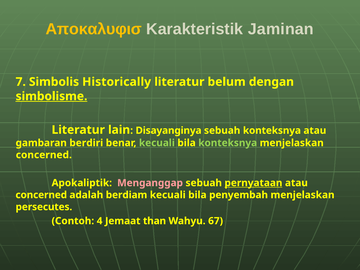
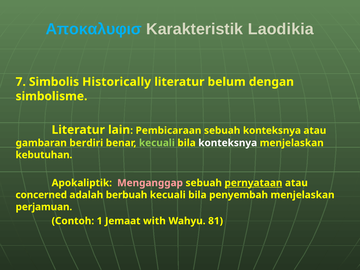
Αποκαλυφισ colour: yellow -> light blue (94, 29)
Jaminan: Jaminan -> Laodikia (281, 29)
simbolisme underline: present -> none (51, 96)
Disayanginya: Disayanginya -> Pembicaraan (168, 130)
konteksnya colour: light green -> white (228, 143)
concerned: concerned -> kebutuhan (44, 155)
berdiam: berdiam -> berbuah (127, 195)
persecutes: persecutes -> perjamuan (44, 207)
4: 4 -> 1 (100, 221)
than: than -> with (154, 221)
67: 67 -> 81 (216, 221)
